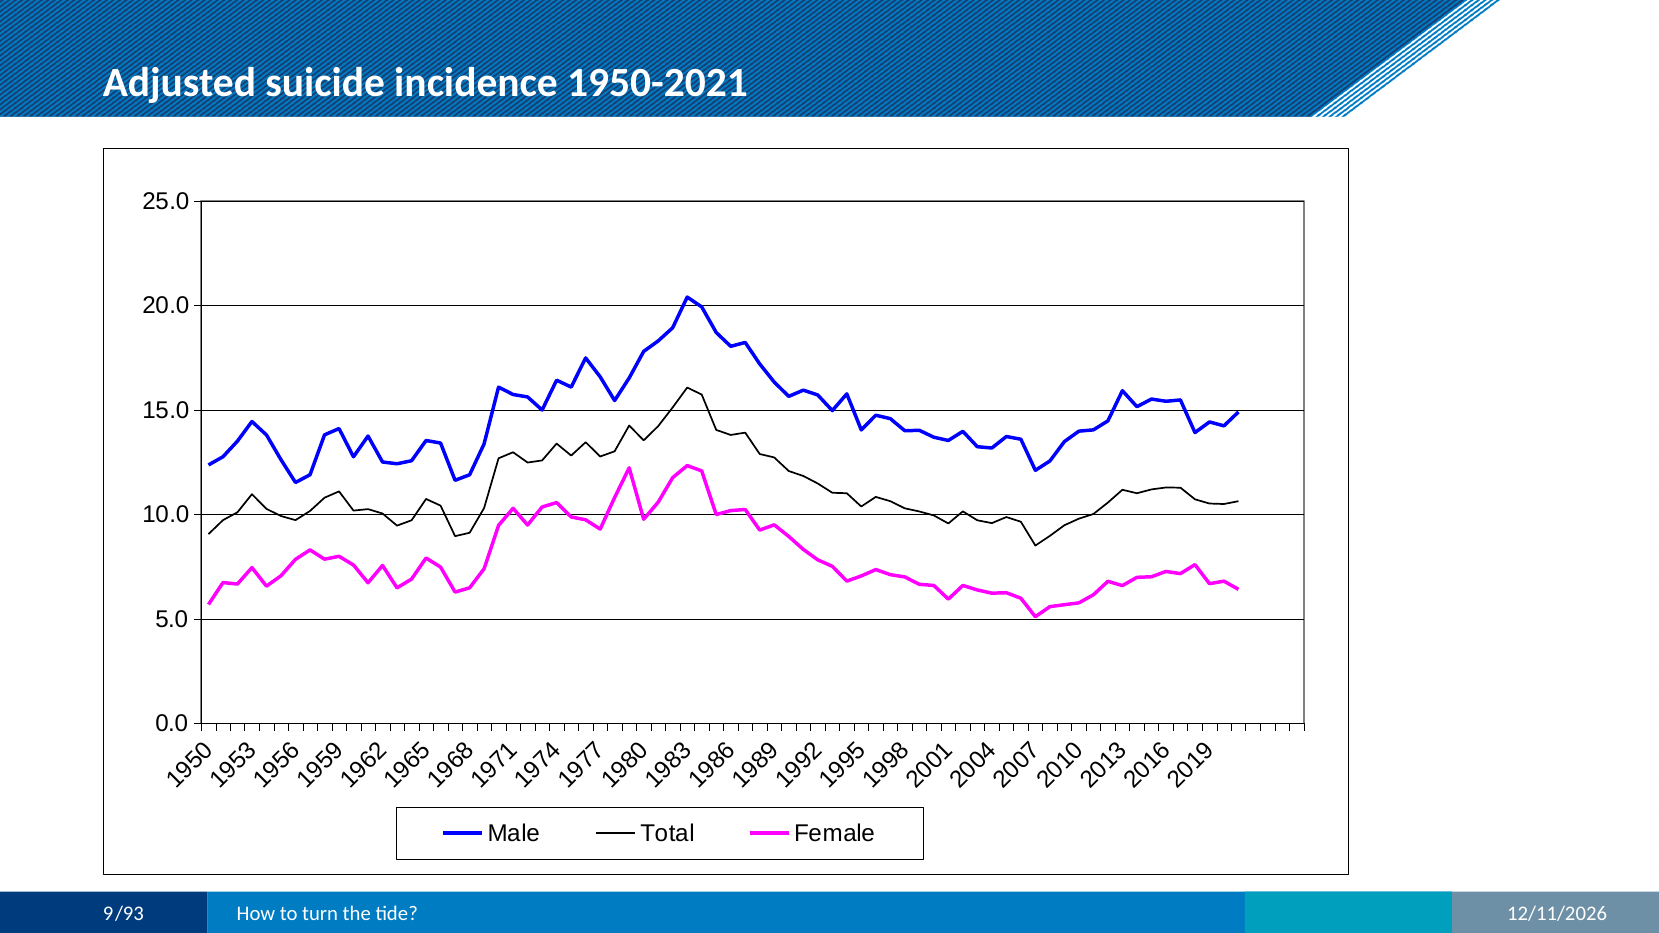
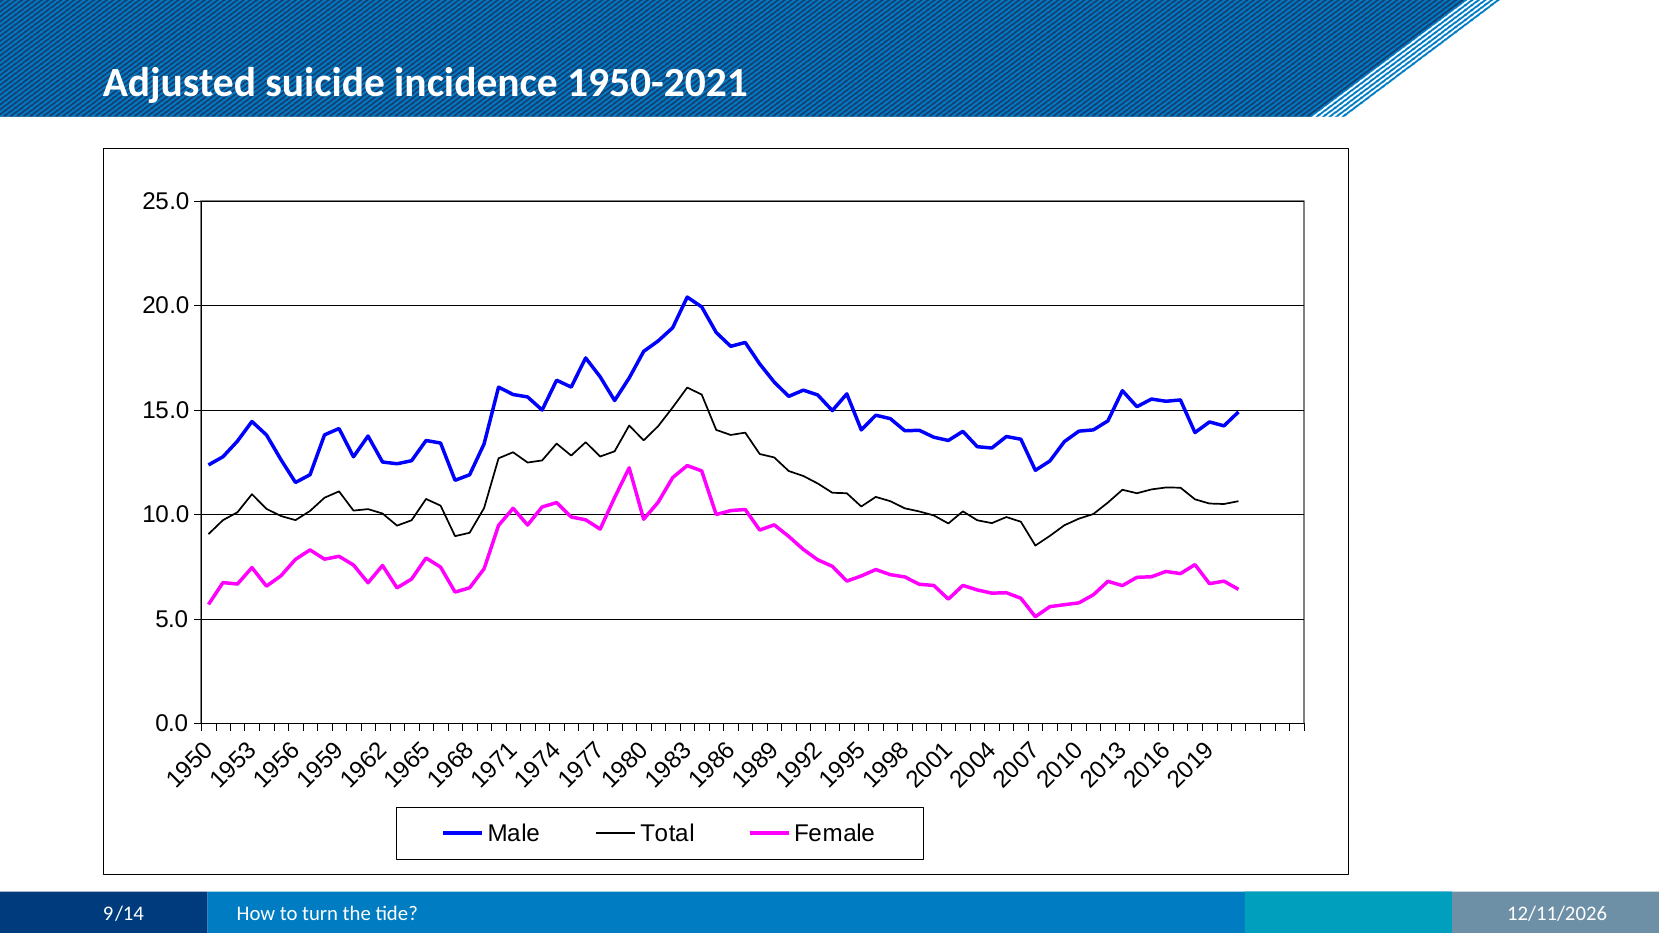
/93: /93 -> /14 (129, 914)
